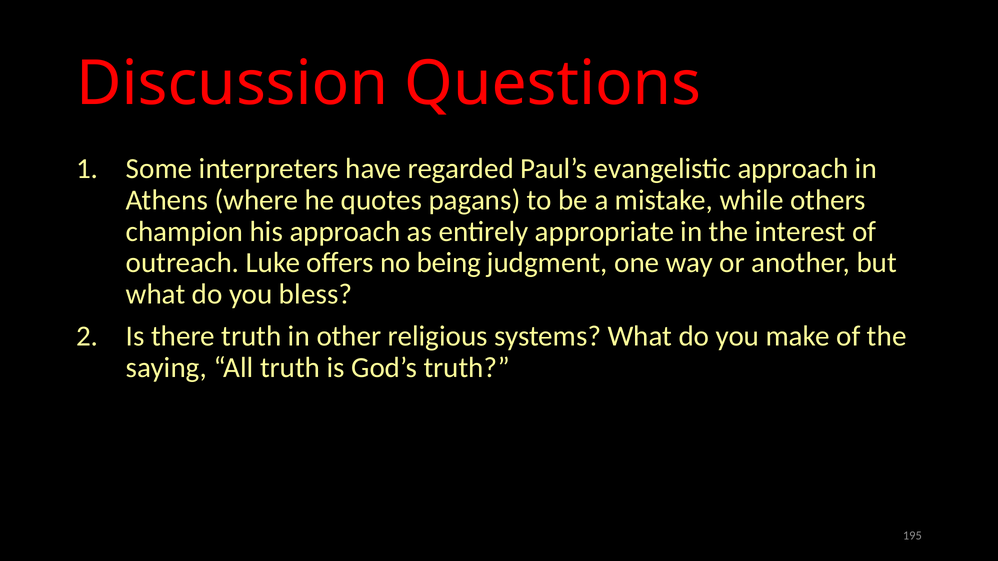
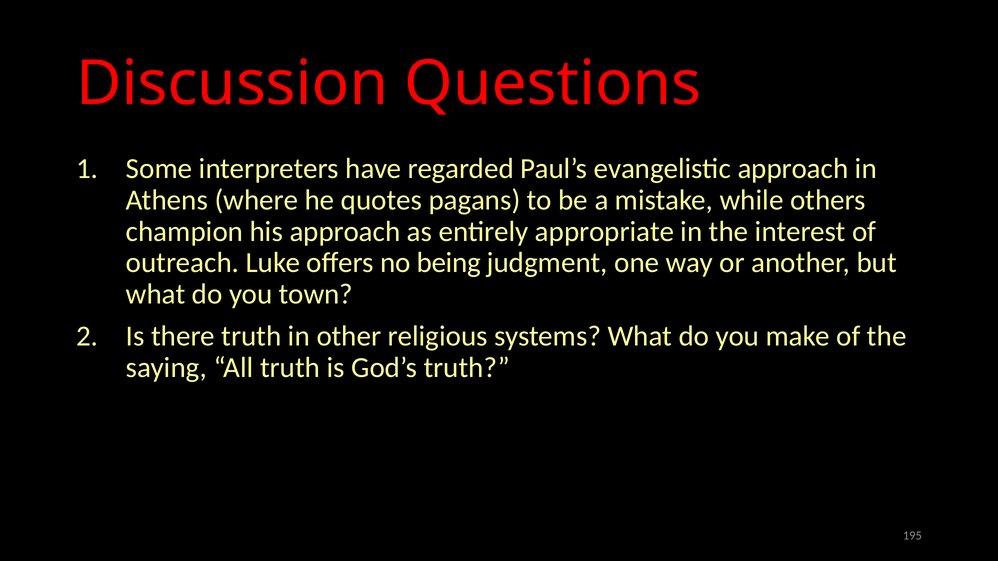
bless: bless -> town (316, 295)
